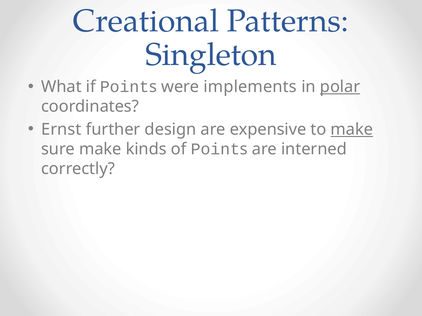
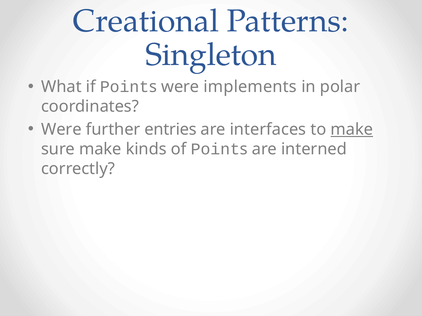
polar underline: present -> none (340, 87)
Ernst: Ernst -> Were (61, 130)
design: design -> entries (171, 130)
expensive: expensive -> interfaces (268, 130)
